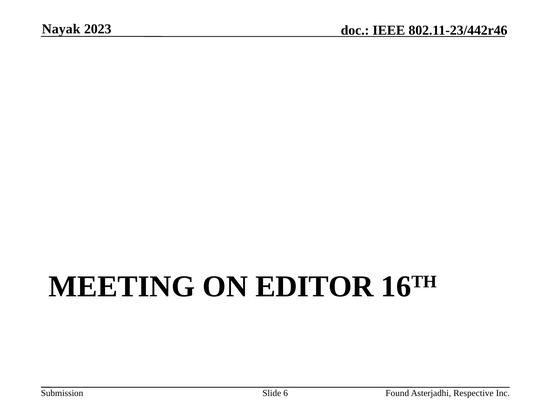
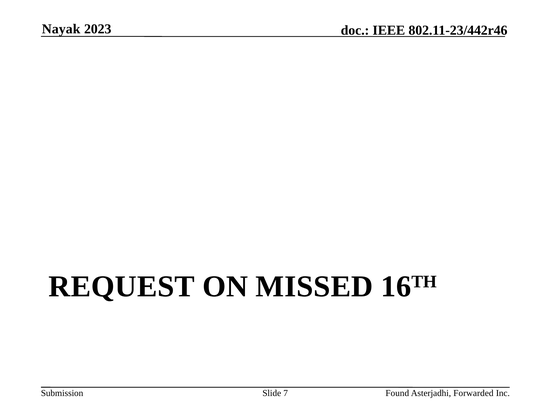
MEETING: MEETING -> REQUEST (122, 286)
EDITOR: EDITOR -> MISSED (314, 286)
6: 6 -> 7 (286, 393)
Respective: Respective -> Forwarded (473, 393)
